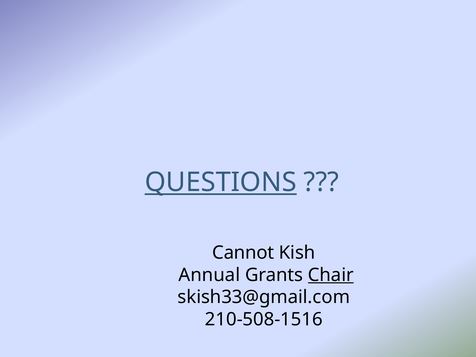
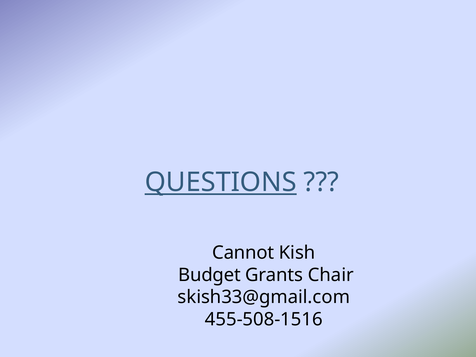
Annual: Annual -> Budget (209, 275)
Chair underline: present -> none (331, 275)
210-508-1516: 210-508-1516 -> 455-508-1516 (264, 319)
